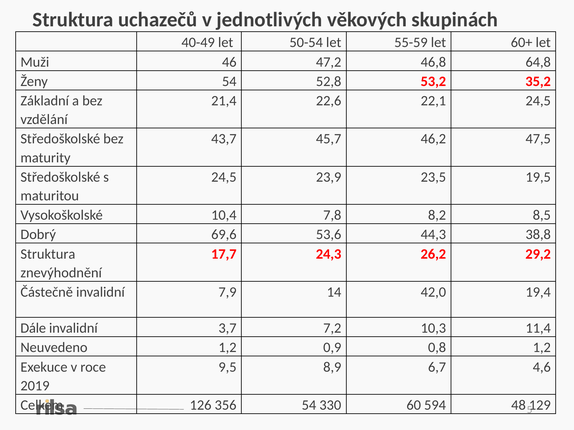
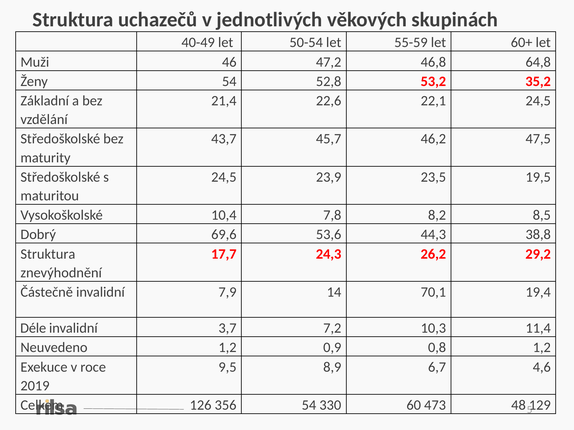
42,0: 42,0 -> 70,1 (433, 292)
Dále: Dále -> Déle (33, 329)
594: 594 -> 473 (435, 406)
